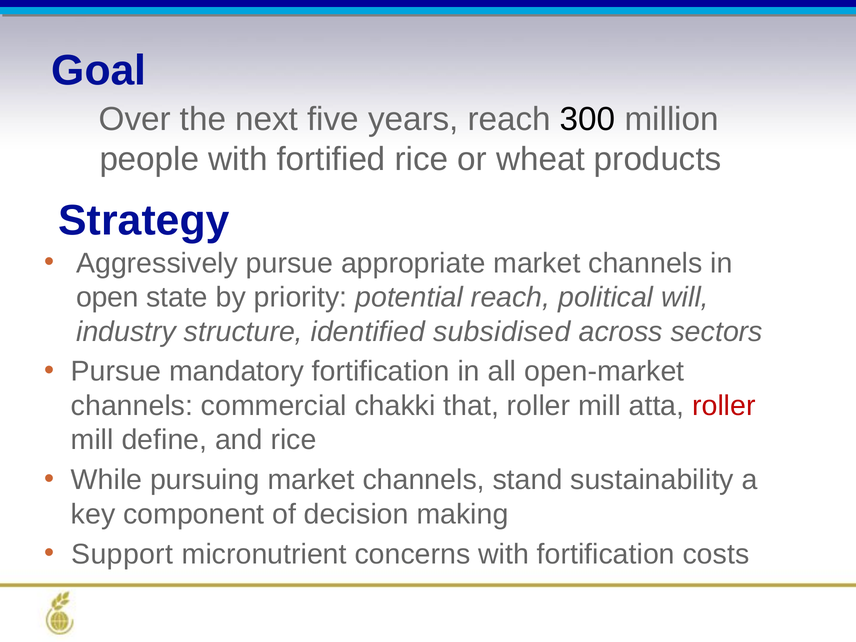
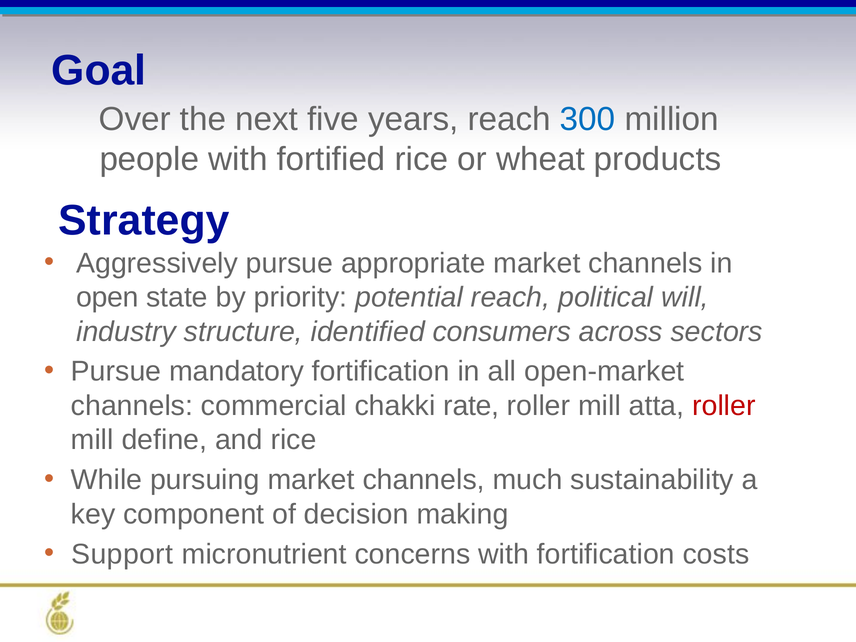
300 colour: black -> blue (588, 119)
subsidised: subsidised -> consumers (502, 332)
that: that -> rate (471, 406)
stand: stand -> much (527, 480)
